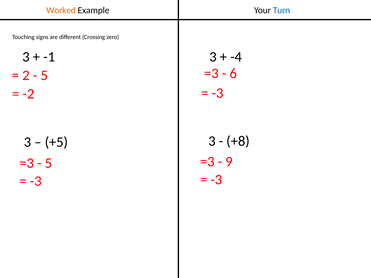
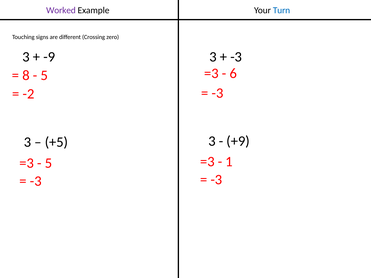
Worked colour: orange -> purple (61, 10)
-1: -1 -> -9 (49, 57)
-4: -4 -> -3 (236, 57)
2: 2 -> 8 (26, 75)
+8: +8 -> +9 (238, 141)
9: 9 -> 1 (229, 162)
